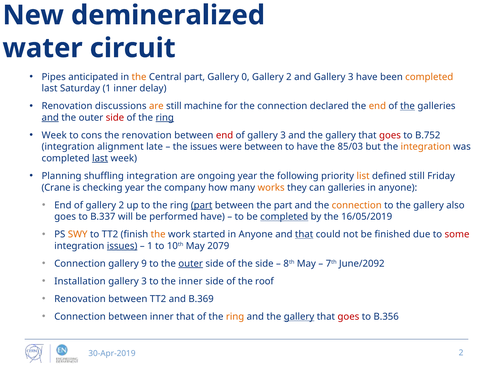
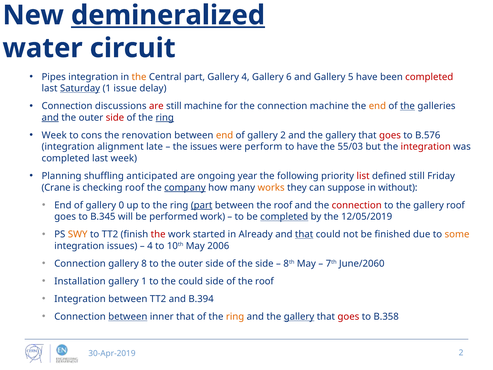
demineralized underline: none -> present (168, 15)
Pipes anticipated: anticipated -> integration (93, 77)
Gallery 0: 0 -> 4 (246, 77)
2: 2 -> 6 (289, 77)
and Gallery 3: 3 -> 5 (351, 77)
completed colour: orange -> red (429, 77)
Saturday underline: none -> present (80, 88)
1 inner: inner -> issue (125, 88)
Renovation: Renovation -> Connection (67, 106)
are colour: orange -> red (156, 106)
connection declared: declared -> machine (329, 106)
end colour: red -> orange (225, 135)
of gallery 3: 3 -> 2 (283, 135)
B.752: B.752 -> B.576 (428, 135)
were between: between -> perform (263, 147)
85/03: 85/03 -> 55/03 (350, 147)
integration colour: orange -> red (426, 147)
last underline: present -> none (100, 158)
shuffling integration: integration -> anticipated (152, 176)
list colour: orange -> red (363, 176)
checking year: year -> roof (135, 187)
company underline: none -> present (185, 187)
can galleries: galleries -> suppose (346, 187)
anyone: anyone -> without (398, 187)
of gallery 2: 2 -> 0 (121, 205)
between the part: part -> roof (283, 205)
connection colour: orange -> red (357, 205)
gallery also: also -> roof (456, 205)
B.337: B.337 -> B.345 (103, 217)
performed have: have -> work (213, 217)
16/05/2019: 16/05/2019 -> 12/05/2019 (367, 217)
the colour: orange -> red (158, 234)
started in Anyone: Anyone -> Already (256, 234)
some colour: red -> orange (457, 234)
issues underline: present -> none (122, 246)
1: 1 -> 4 (150, 246)
2079: 2079 -> 2006 (218, 246)
9: 9 -> 8 (144, 263)
outer underline: present -> none (191, 263)
June/2092: June/2092 -> June/2060 (362, 263)
3: 3 -> 1 (144, 281)
the inner: inner -> could (191, 281)
Renovation: Renovation -> Integration (80, 299)
B.369: B.369 -> B.394 (201, 299)
between underline: none -> present (128, 316)
B.356: B.356 -> B.358 (386, 316)
